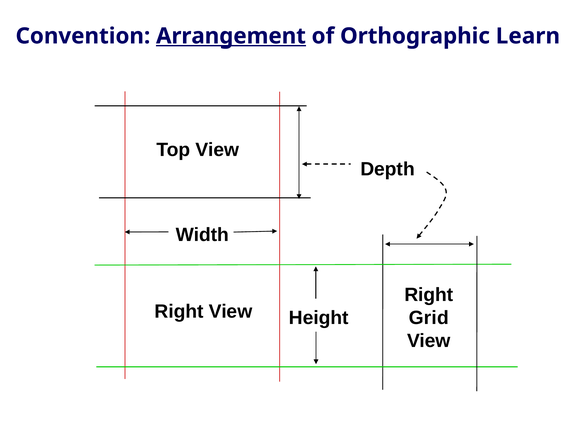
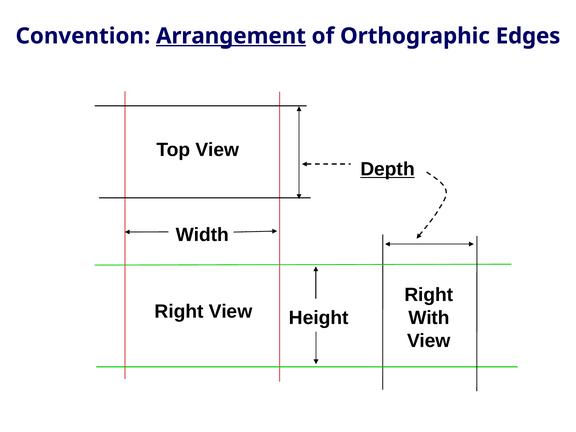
Learn: Learn -> Edges (528, 36)
Depth underline: none -> present (388, 169)
Grid: Grid -> With (429, 318)
